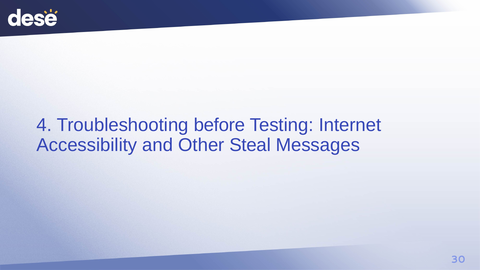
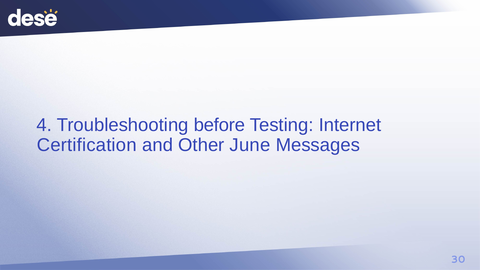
Accessibility: Accessibility -> Certification (87, 145)
Steal: Steal -> June (250, 145)
